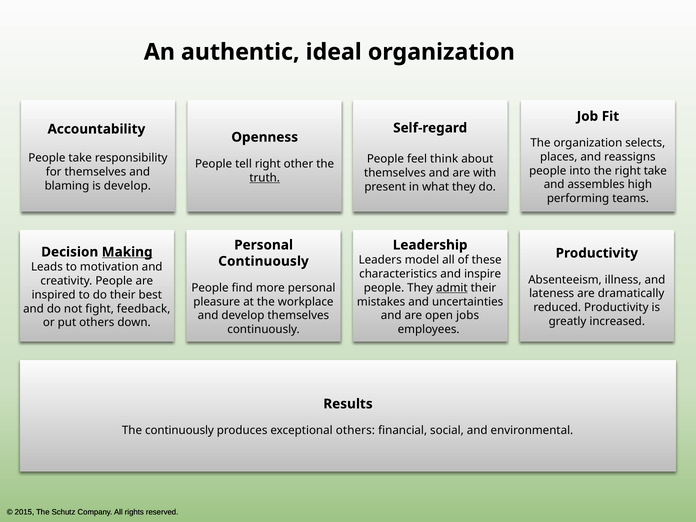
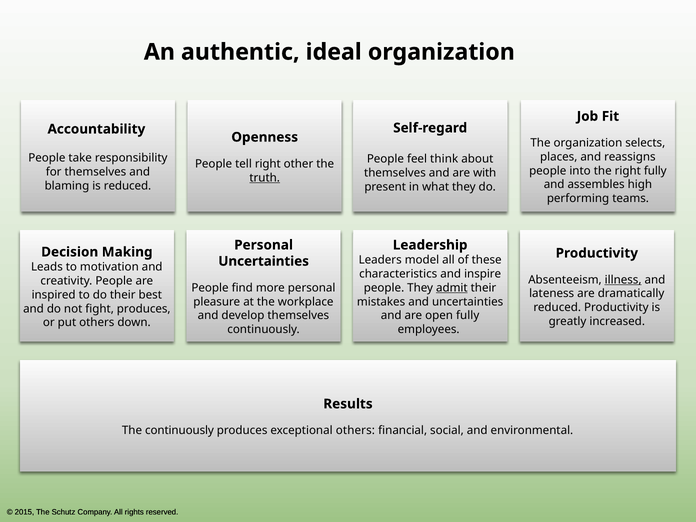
right take: take -> fully (655, 171)
is develop: develop -> reduced (128, 186)
Making underline: present -> none (127, 252)
Continuously: Continuously -> Uncertainties (264, 261)
illness underline: none -> present (623, 280)
fight feedback: feedback -> produces (144, 309)
open jobs: jobs -> fully (468, 316)
